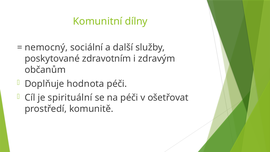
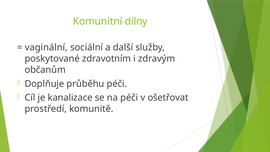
nemocný: nemocný -> vaginální (46, 47)
hodnota: hodnota -> průběhu (85, 84)
spirituální: spirituální -> kanalizace (70, 98)
